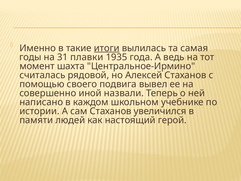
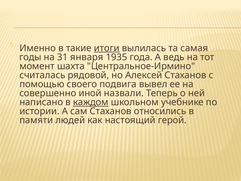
плавки: плавки -> января (87, 57)
каждом underline: none -> present (91, 102)
увеличился: увеличился -> относились (160, 111)
